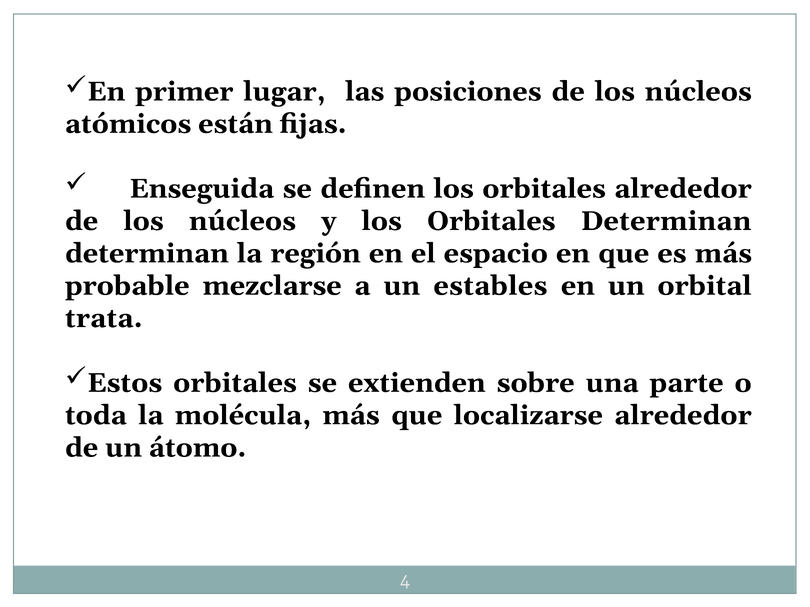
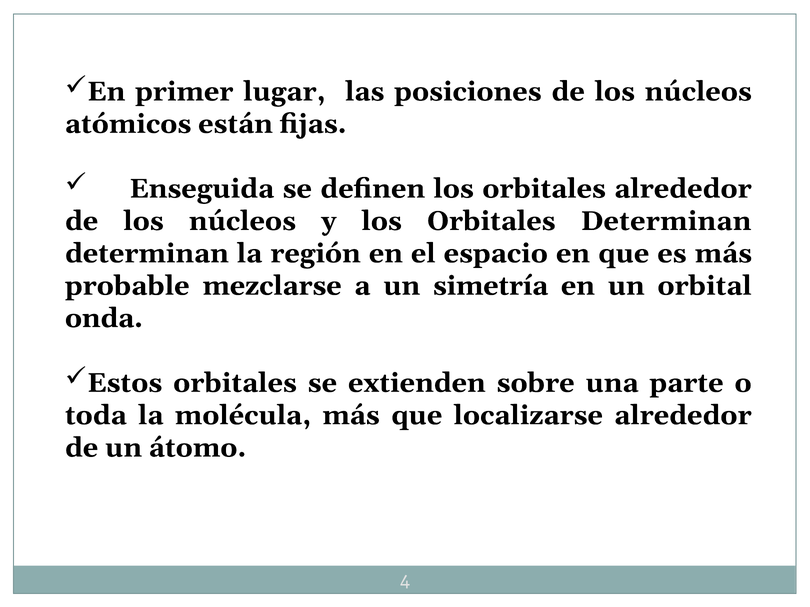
estables: estables -> simetría (491, 286)
trata: trata -> onda (104, 318)
